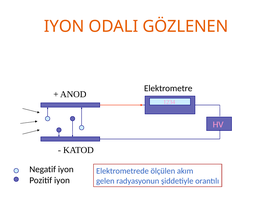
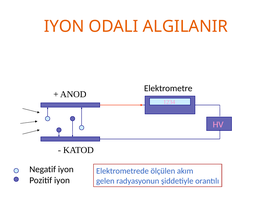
GÖZLENEN: GÖZLENEN -> ALGILANIR (185, 26)
